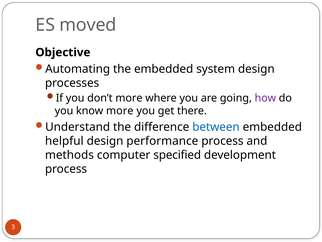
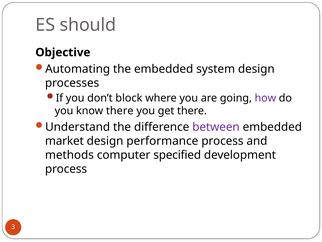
moved: moved -> should (88, 25)
don’t more: more -> block (129, 98)
know more: more -> there (120, 111)
between colour: blue -> purple (216, 127)
helpful: helpful -> market (64, 141)
